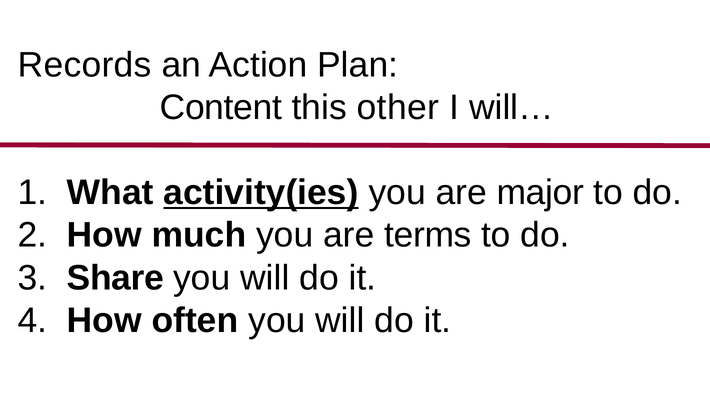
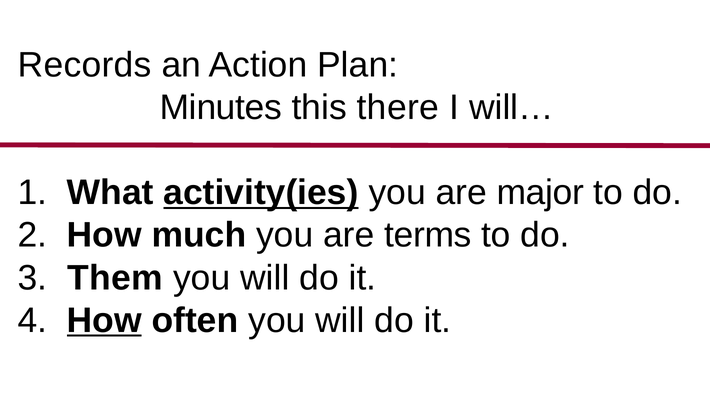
Content: Content -> Minutes (221, 108)
other: other -> there (398, 108)
Share: Share -> Them (115, 278)
How underline: none -> present (104, 321)
